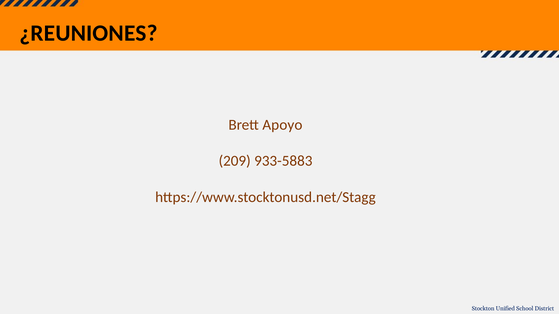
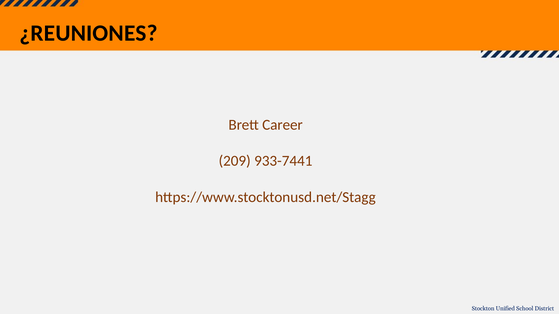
Apoyo: Apoyo -> Career (282, 125)
933-5883: 933-5883 -> 933-7441 (283, 161)
